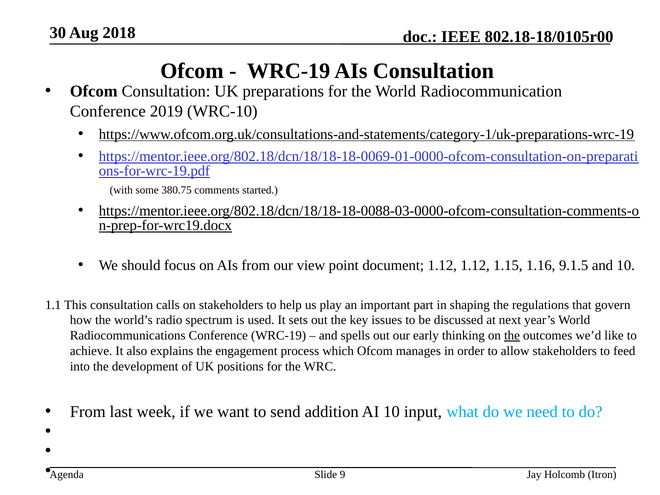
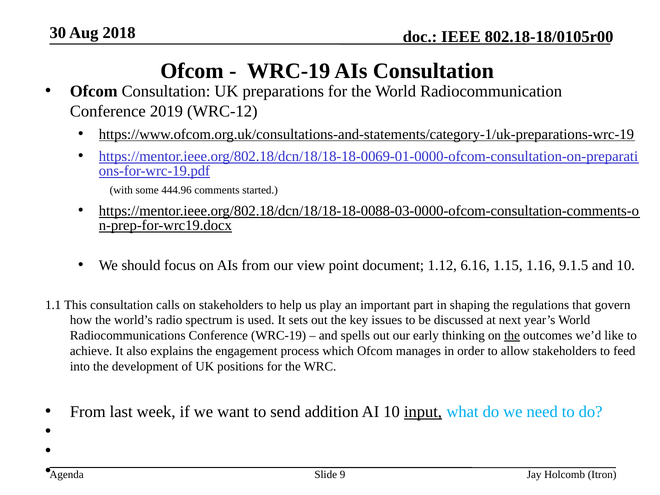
WRC-10: WRC-10 -> WRC-12 (222, 111)
380.75: 380.75 -> 444.96 (177, 190)
1.12 1.12: 1.12 -> 6.16 (475, 265)
input underline: none -> present (423, 412)
